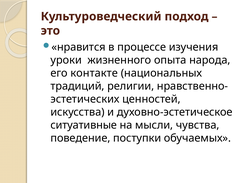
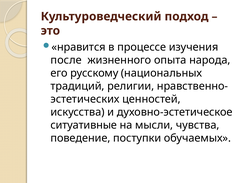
уроки: уроки -> после (66, 60)
контакте: контакте -> русскому (94, 73)
